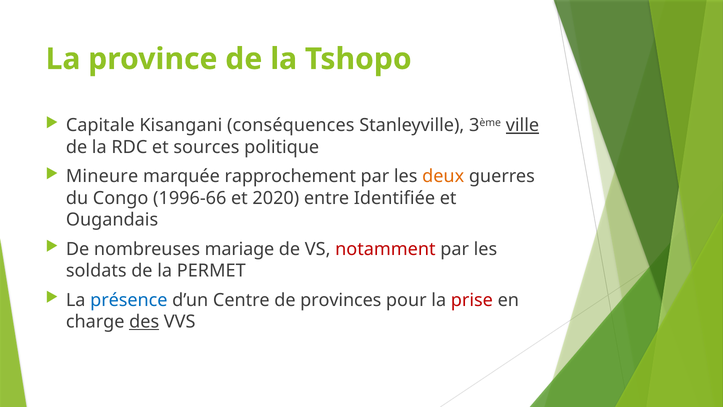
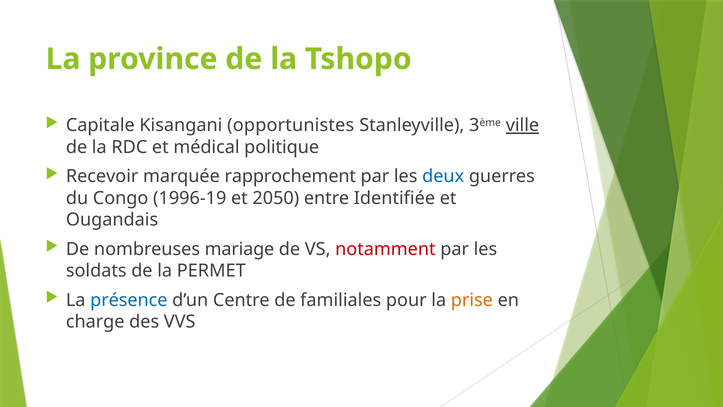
conséquences: conséquences -> opportunistes (291, 125)
sources: sources -> médical (206, 147)
Mineure: Mineure -> Recevoir (102, 176)
deux colour: orange -> blue (443, 176)
1996-66: 1996-66 -> 1996-19 (190, 198)
2020: 2020 -> 2050 (276, 198)
provinces: provinces -> familiales (341, 300)
prise colour: red -> orange (472, 300)
des underline: present -> none (144, 322)
